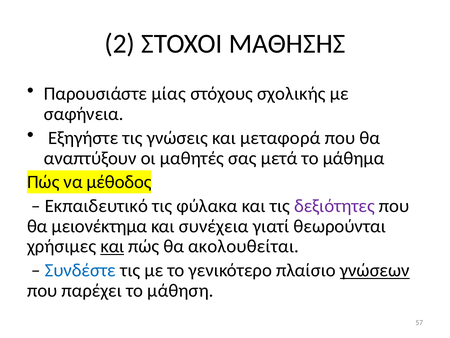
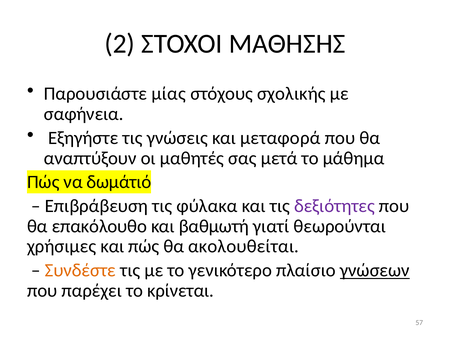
μέθοδος: μέθοδος -> δωμάτιό (119, 182)
Εκπαιδευτικό: Εκπαιδευτικό -> Επιβράβευση (96, 206)
µειονέκτηµα: µειονέκτηµα -> επακόλουθο (99, 226)
συνέχεια: συνέχεια -> βαθμωτή (214, 226)
και underline: present -> none (112, 246)
Συνδέστε colour: blue -> orange (80, 270)
µάθηση: µάθηση -> κρίνεται (181, 290)
